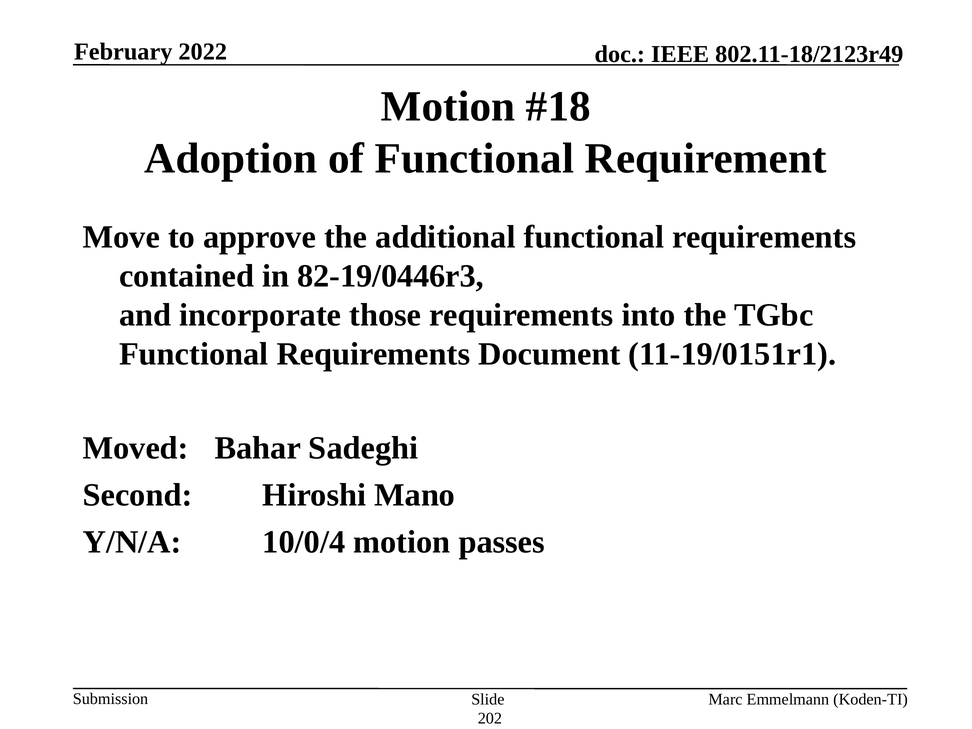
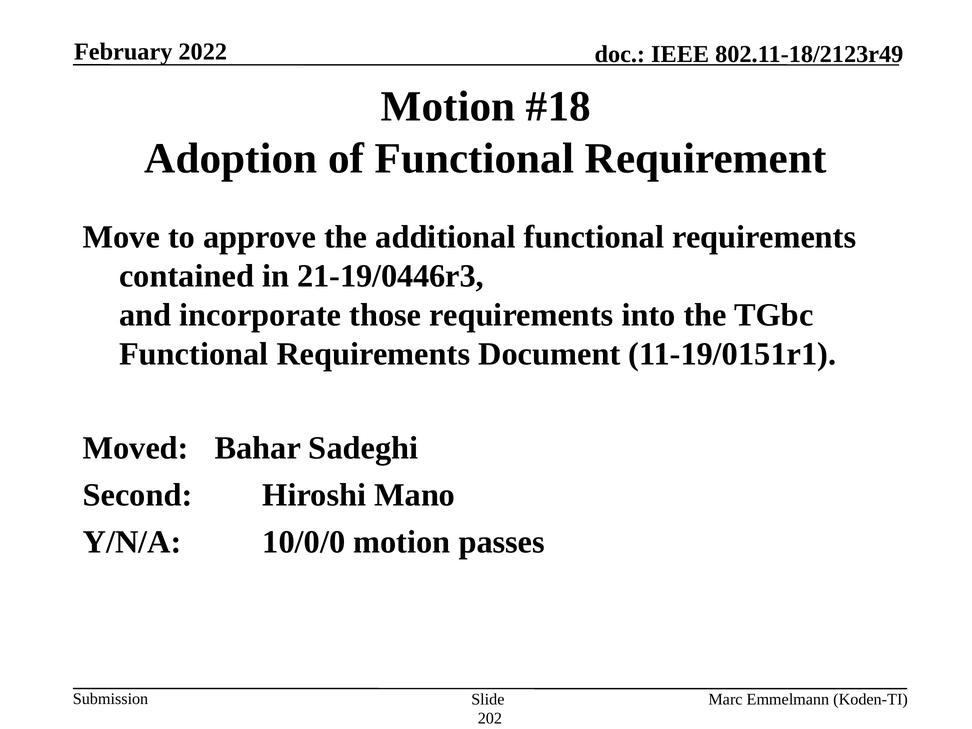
82-19/0446r3: 82-19/0446r3 -> 21-19/0446r3 (391, 276)
10/0/4: 10/0/4 -> 10/0/0 (304, 542)
